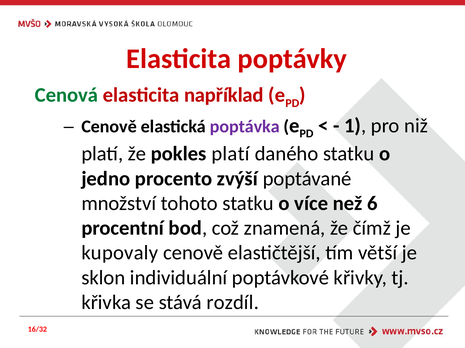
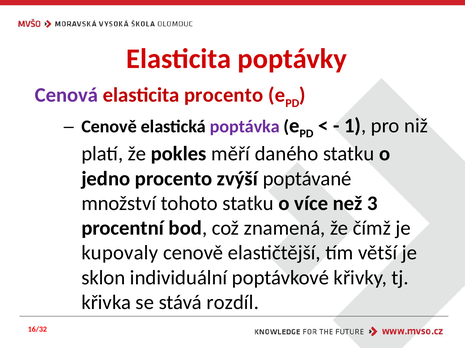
Cenová colour: green -> purple (66, 95)
elasticita například: například -> procento (224, 95)
pokles platí: platí -> měří (231, 154)
6: 6 -> 3 (372, 204)
